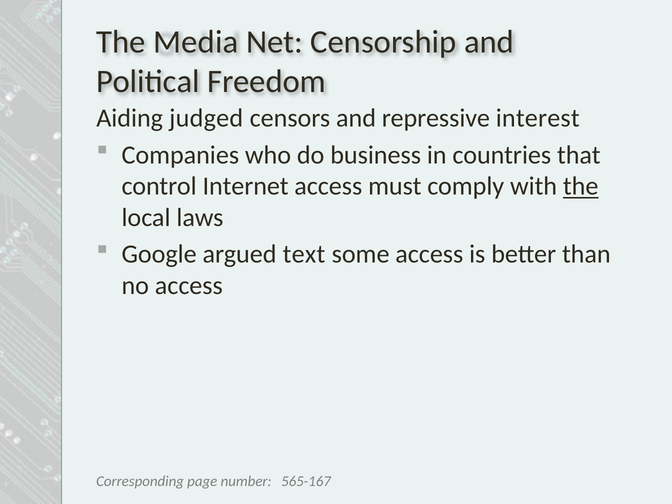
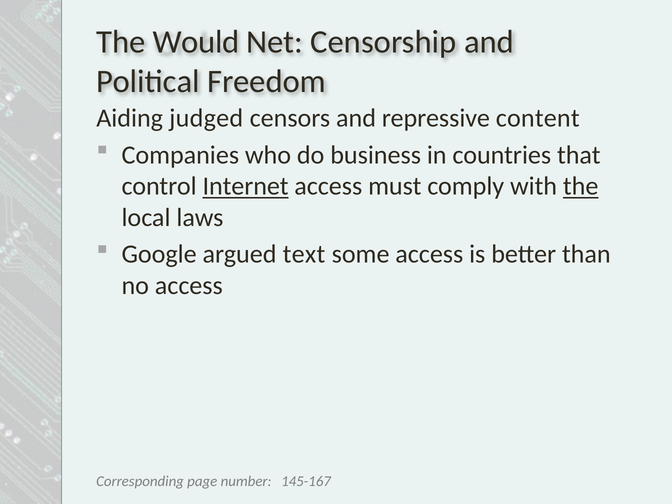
Media: Media -> Would (196, 42)
interest: interest -> content (538, 118)
Internet underline: none -> present (246, 186)
565-167: 565-167 -> 145-167 (306, 481)
